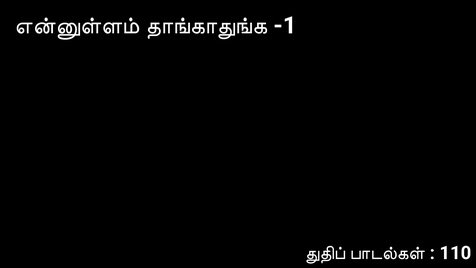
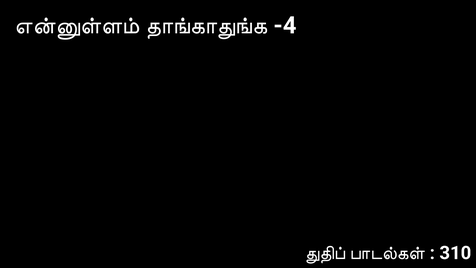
-1: -1 -> -4 (285, 25)
110: 110 -> 310 (455, 253)
